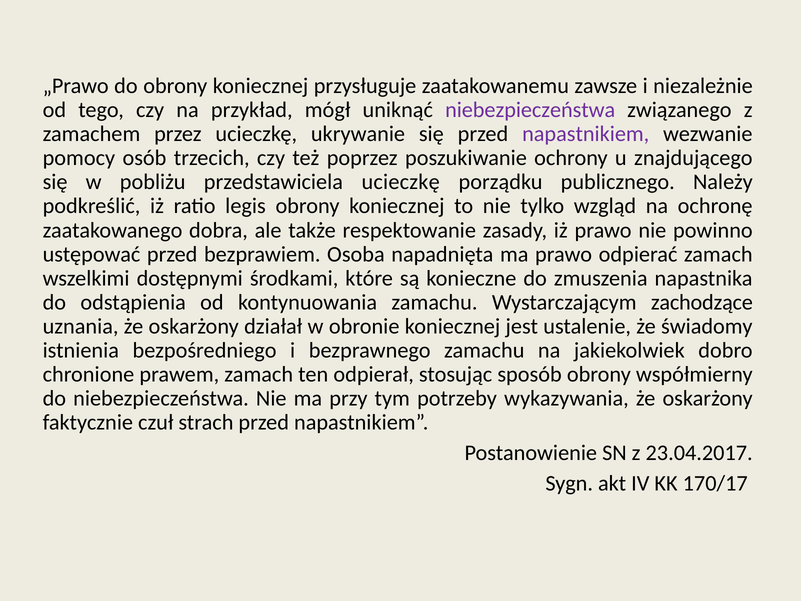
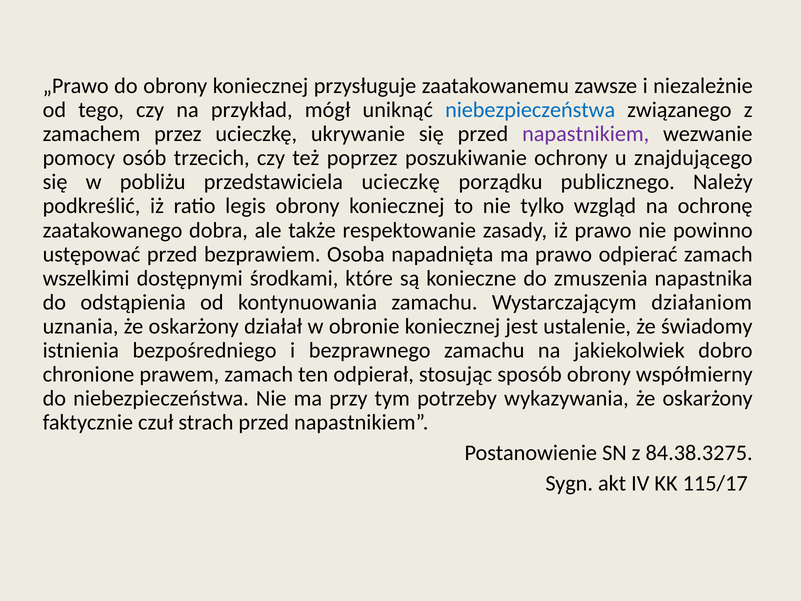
niebezpieczeństwa colour: purple -> blue (530, 110)
zachodzące: zachodzące -> działaniom (702, 302)
23.04.2017: 23.04.2017 -> 84.38.3275 (699, 453)
170/17: 170/17 -> 115/17 (715, 483)
